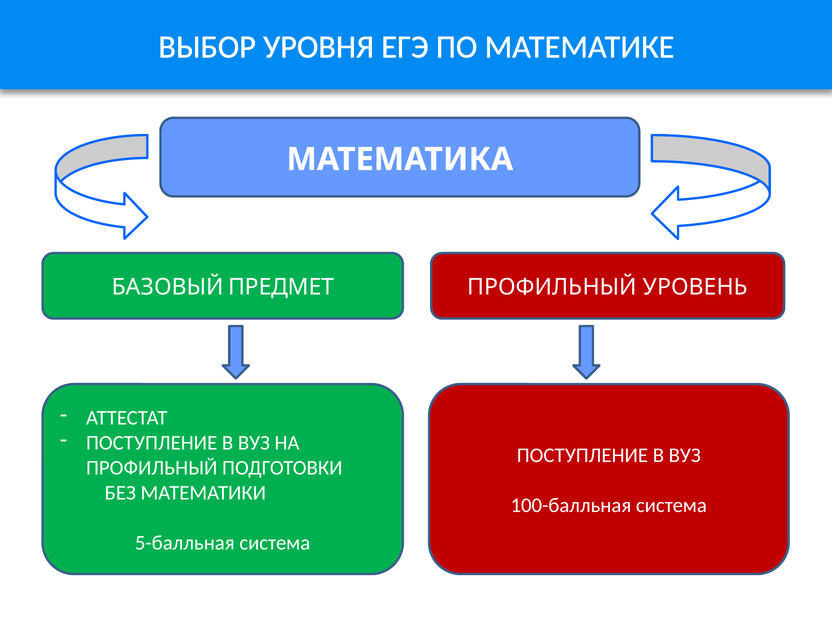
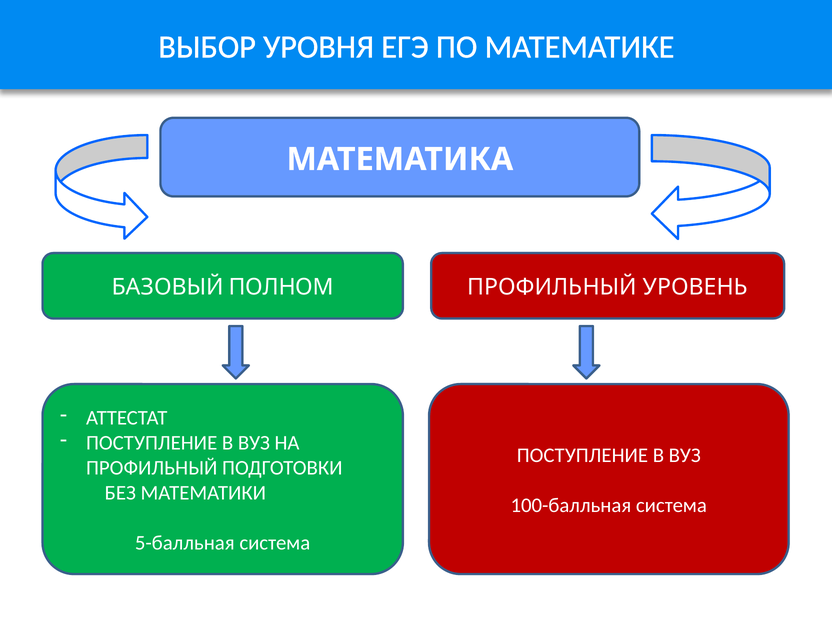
ПРЕДМЕТ: ПРЕДМЕТ -> ПОЛНОМ (281, 287)
